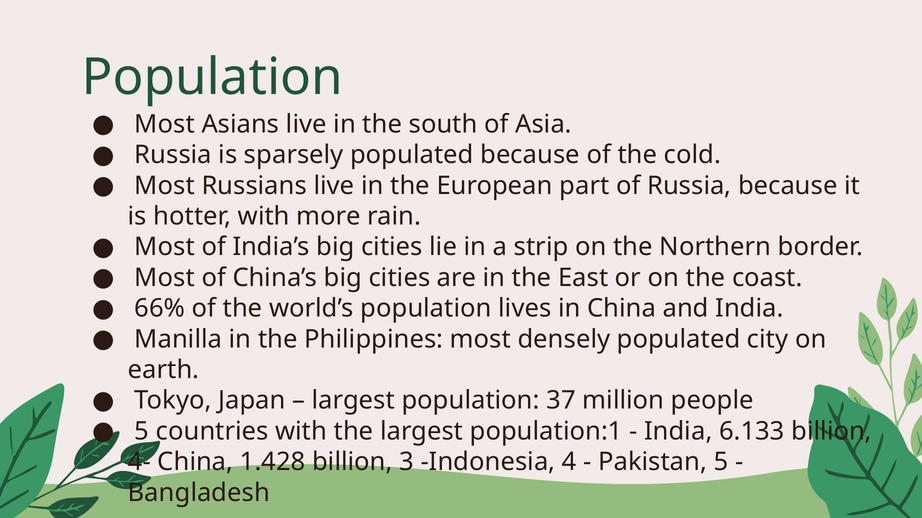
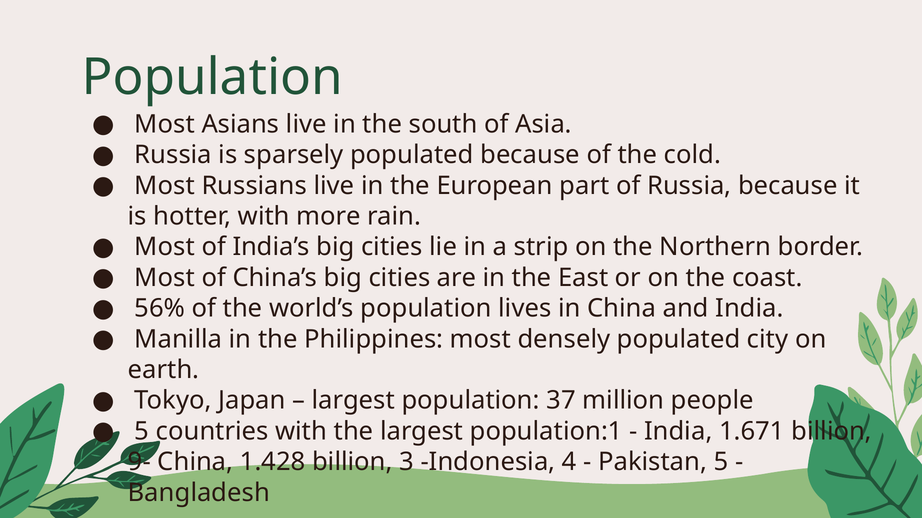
66%: 66% -> 56% (160, 309)
6.133: 6.133 -> 1.671 (752, 432)
4-: 4- -> 9- (139, 463)
